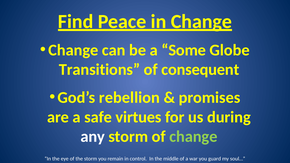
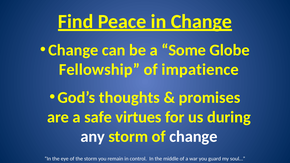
Transitions: Transitions -> Fellowship (99, 70)
consequent: consequent -> impatience (200, 70)
rebellion: rebellion -> thoughts (129, 98)
change colour: light green -> white (193, 137)
